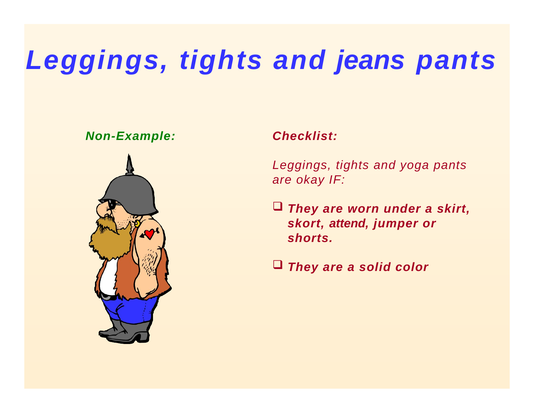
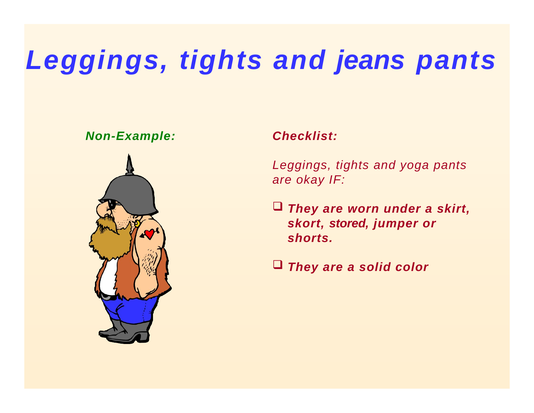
attend: attend -> stored (349, 223)
